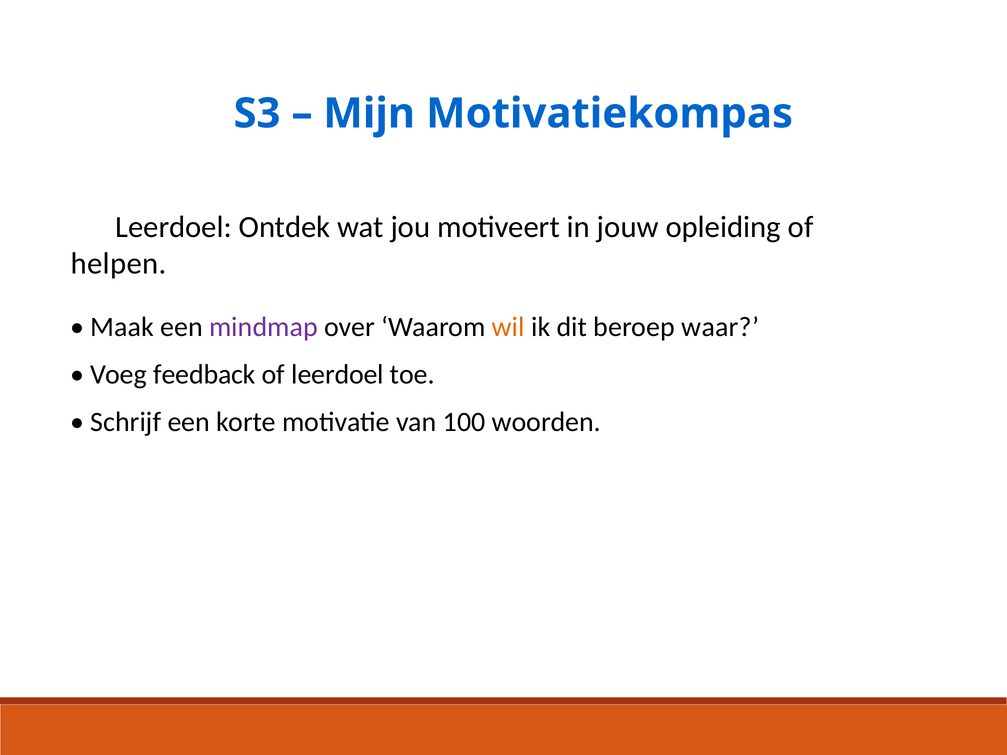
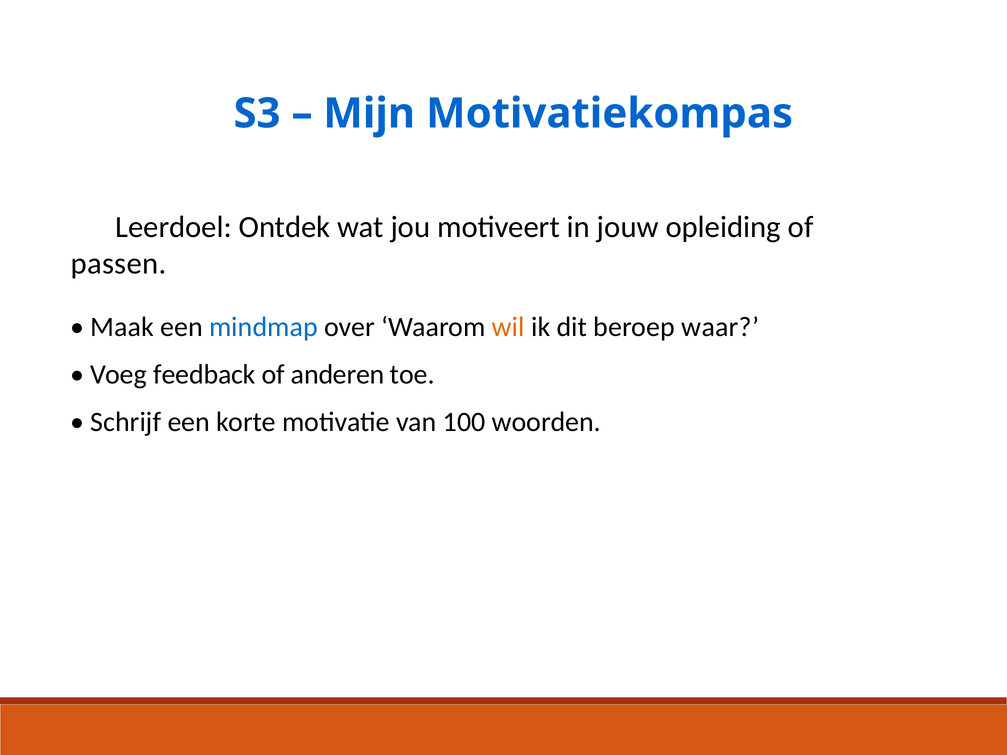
helpen: helpen -> passen (119, 264)
mindmap colour: purple -> blue (263, 327)
leerdoel: leerdoel -> anderen (338, 374)
